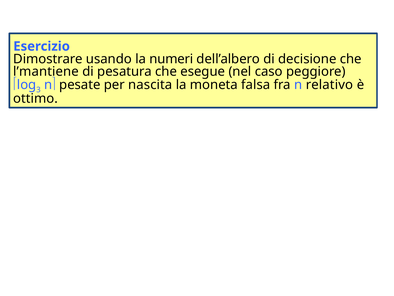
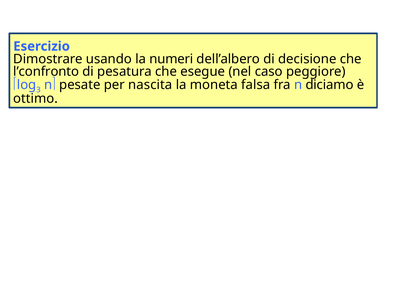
l’mantiene: l’mantiene -> l’confronto (46, 71)
relativo: relativo -> diciamo (330, 85)
